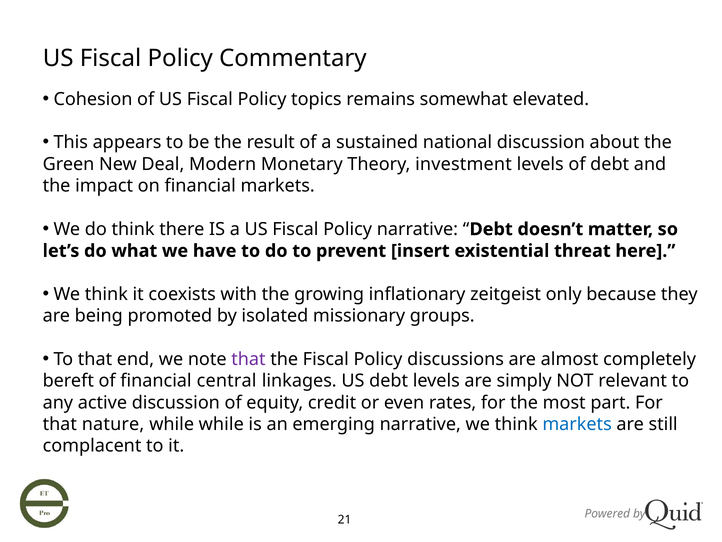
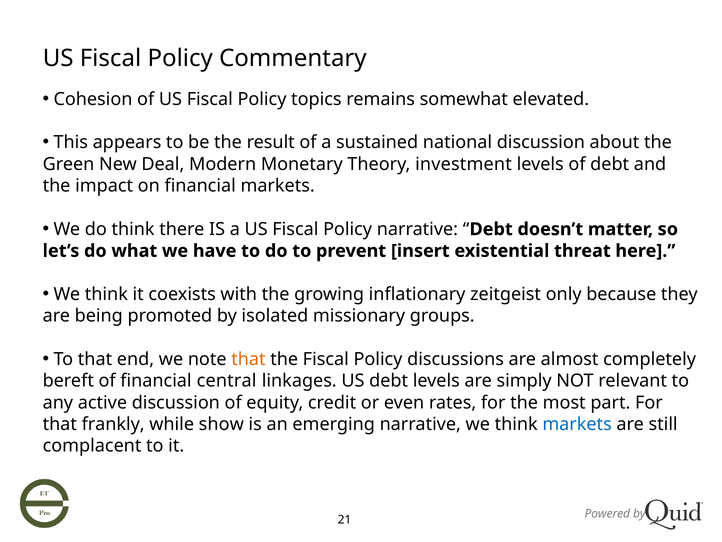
that colour: purple -> orange (248, 359)
nature: nature -> frankly (113, 424)
while while: while -> show (221, 424)
